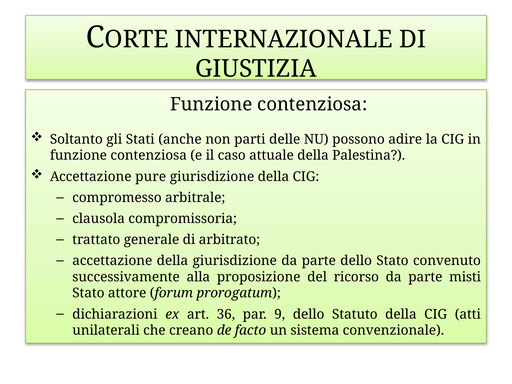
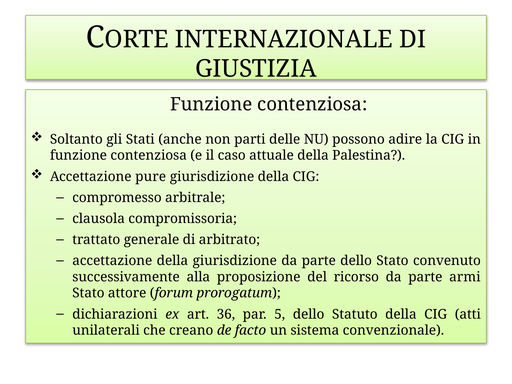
misti: misti -> armi (465, 277)
9: 9 -> 5 (280, 314)
